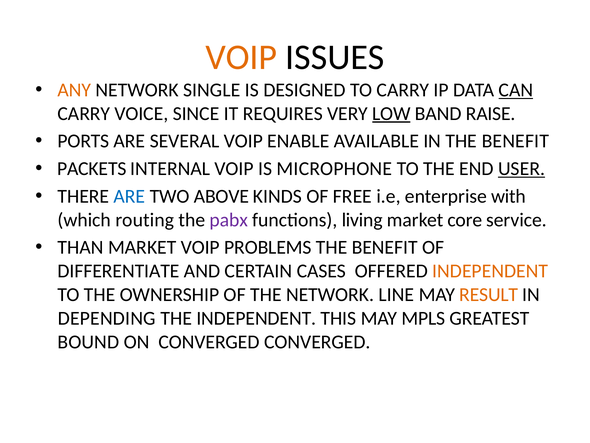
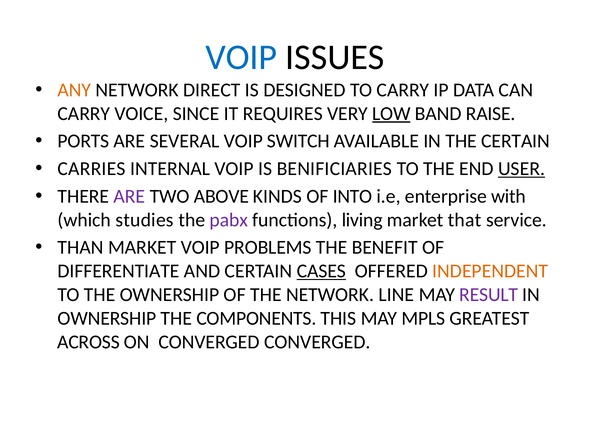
VOIP colour: orange -> blue (241, 57)
SINGLE: SINGLE -> DIRECT (212, 90)
CAN underline: present -> none (516, 90)
ENABLE: ENABLE -> SWITCH (298, 141)
IN THE BENEFIT: BENEFIT -> CERTAIN (516, 141)
PACKETS: PACKETS -> CARRIES (92, 169)
MICROPHONE: MICROPHONE -> BENIFICIARIES (334, 169)
ARE colour: blue -> purple (129, 196)
FREE: FREE -> INTO (353, 196)
routing: routing -> studies (145, 220)
core: core -> that (465, 220)
CASES underline: none -> present (321, 271)
RESULT colour: orange -> purple (489, 294)
DEPENDING: DEPENDING -> OWNERSHIP (107, 318)
THE INDEPENDENT: INDEPENDENT -> COMPONENTS (256, 318)
BOUND: BOUND -> ACROSS (89, 342)
